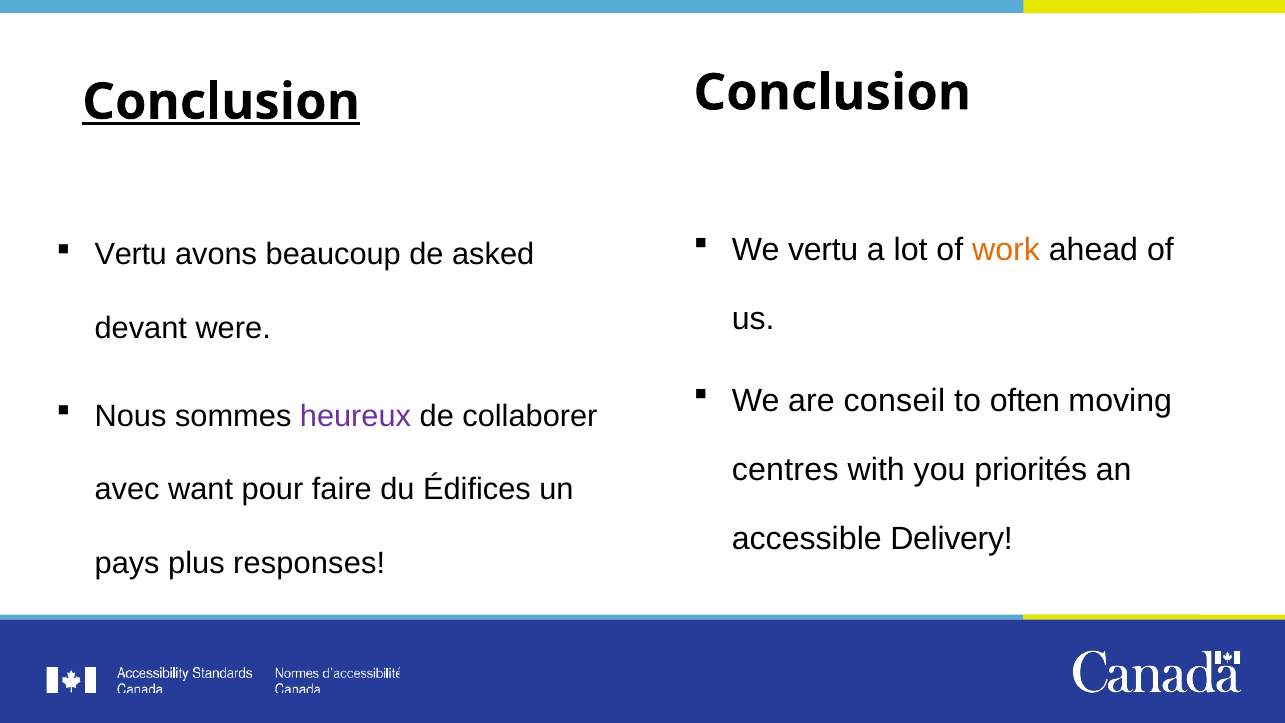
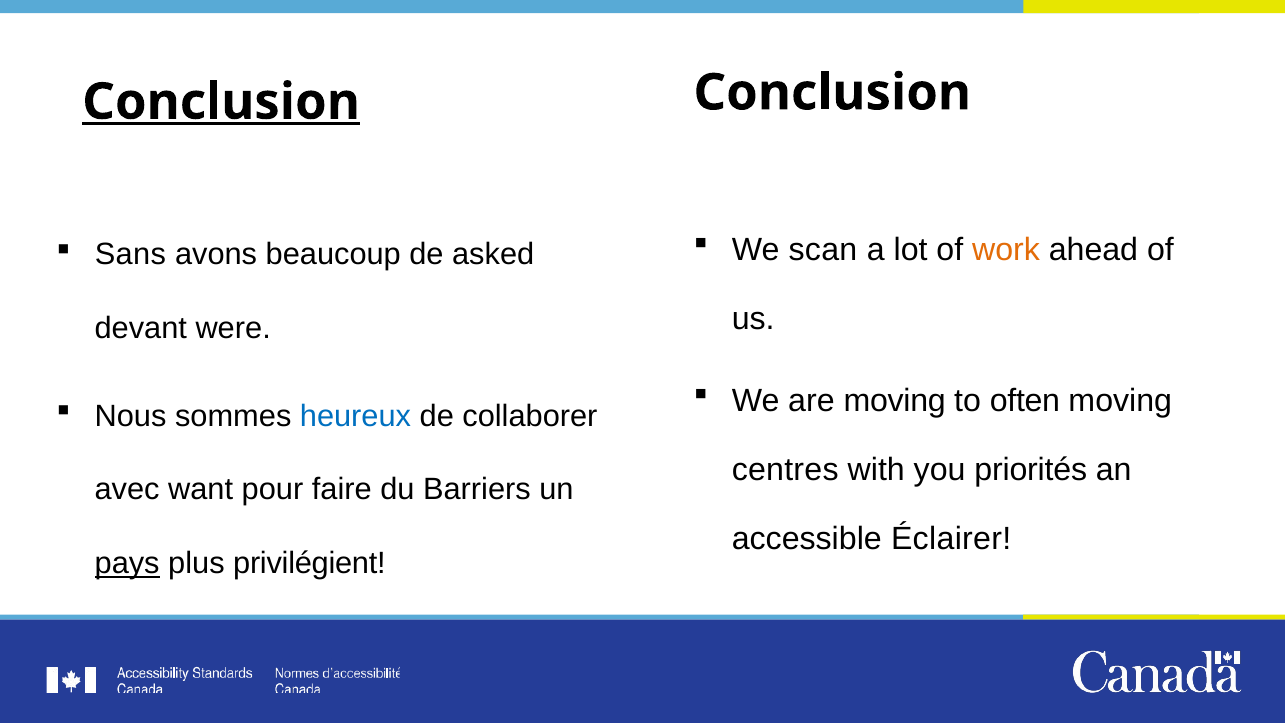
We vertu: vertu -> scan (823, 250)
Vertu: Vertu -> Sans (130, 255)
are conseil: conseil -> moving (895, 400)
heureux colour: purple -> blue (356, 416)
Édifices: Édifices -> Barriers (477, 490)
Delivery: Delivery -> Éclairer (951, 539)
pays underline: none -> present (127, 563)
responses: responses -> privilégient (309, 563)
